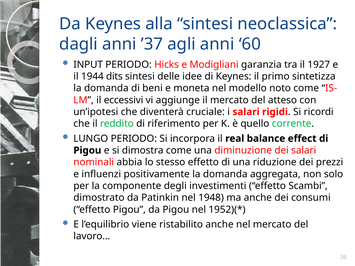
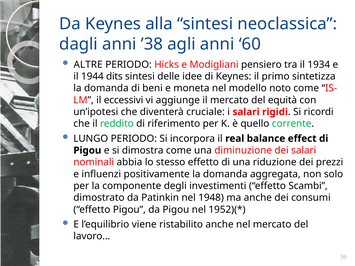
’37: ’37 -> ’38 (152, 44)
INPUT: INPUT -> ALTRE (88, 65)
garanzia: garanzia -> pensiero (261, 65)
1927: 1927 -> 1934 (319, 65)
atteso: atteso -> equità (282, 100)
